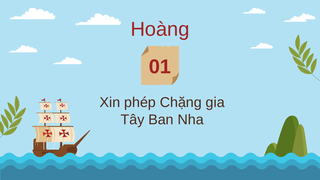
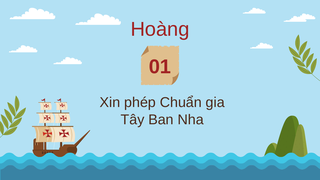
Chặng: Chặng -> Chuẩn (181, 103)
